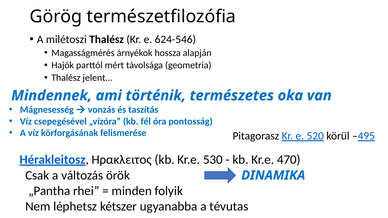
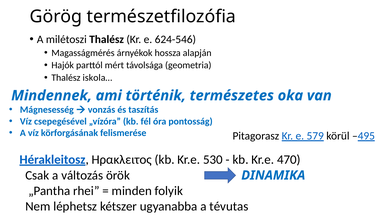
jelent…: jelent… -> iskola… (97, 78)
520: 520 -> 579 (315, 136)
